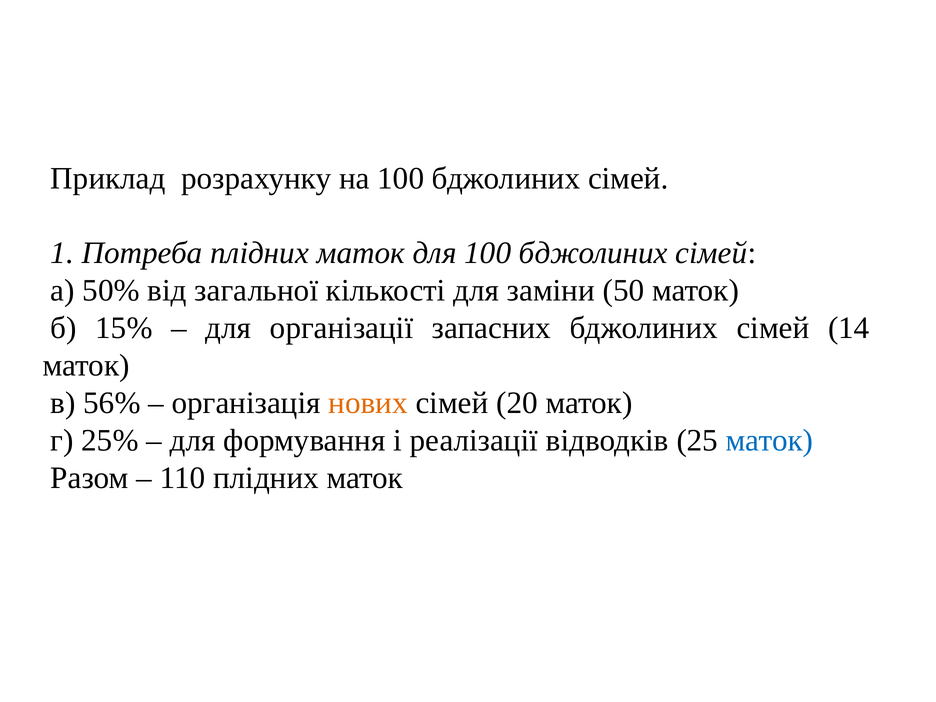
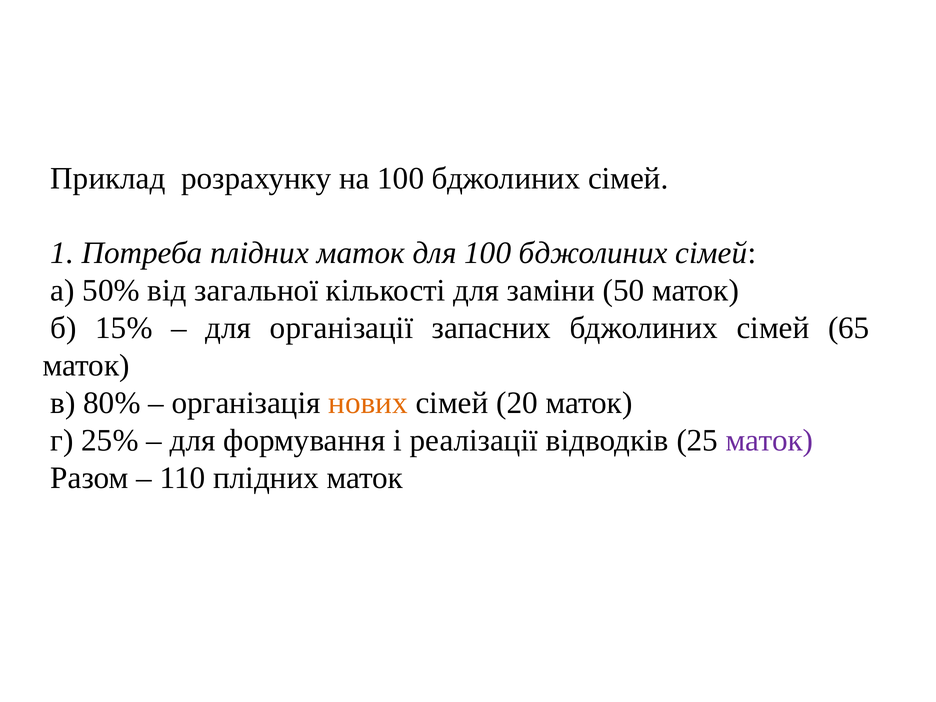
14: 14 -> 65 (849, 328)
56%: 56% -> 80% (112, 403)
маток colour: blue -> purple (769, 440)
